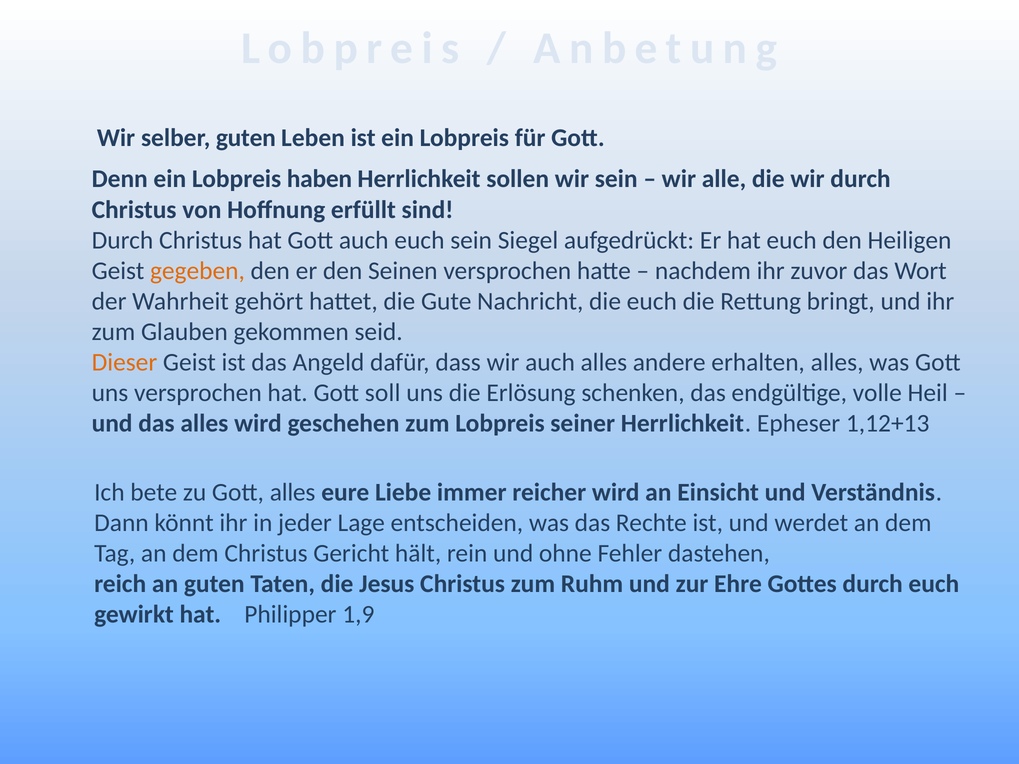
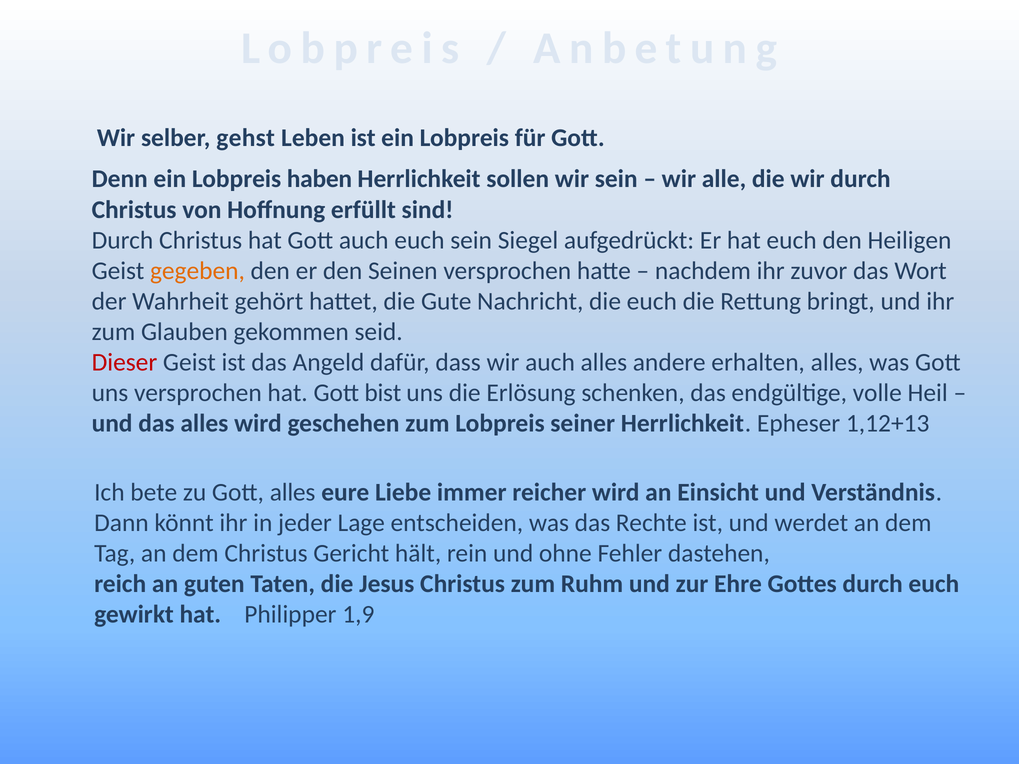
selber guten: guten -> gehst (246, 138)
Dieser colour: orange -> red (124, 363)
soll: soll -> bist (383, 393)
